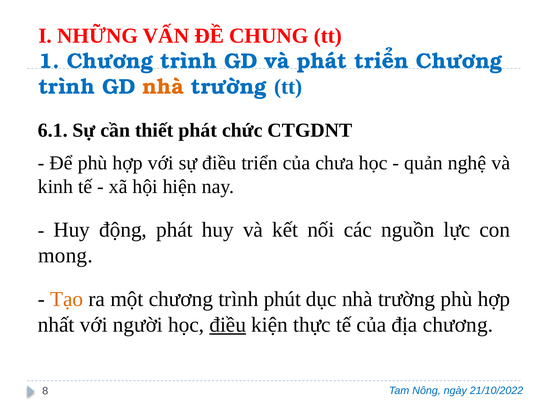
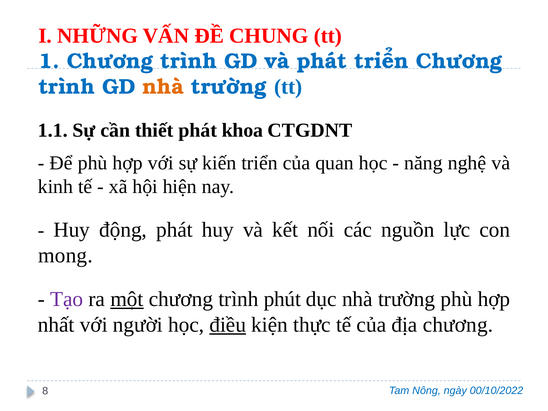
6.1: 6.1 -> 1.1 (53, 130)
chức: chức -> khoa (242, 130)
sự điều: điều -> kiến (219, 163)
chưa: chưa -> quan (335, 163)
quản: quản -> năng (424, 163)
Tạo colour: orange -> purple (67, 299)
một underline: none -> present (127, 299)
21/10/2022: 21/10/2022 -> 00/10/2022 (497, 391)
